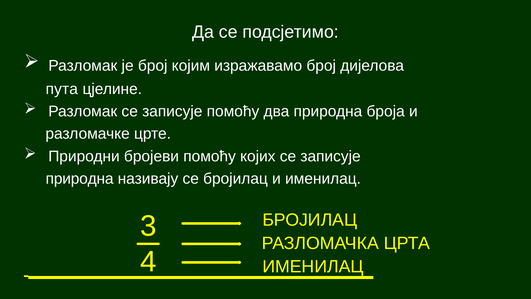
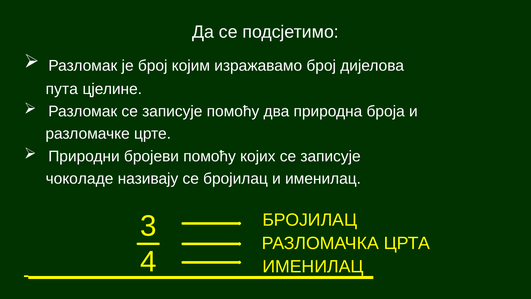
природна: природна -> чоколаде (79, 178)
